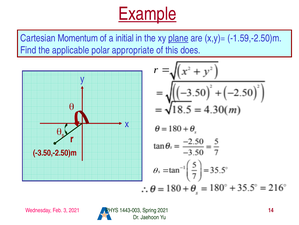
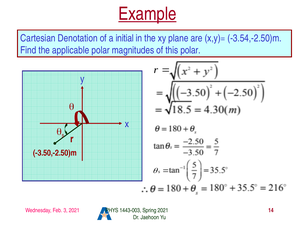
Momentum: Momentum -> Denotation (78, 38)
plane underline: present -> none (178, 38)
-1.59,-2.50)m: -1.59,-2.50)m -> -3.54,-2.50)m (255, 38)
appropriate: appropriate -> magnitudes (133, 50)
this does: does -> polar (190, 50)
